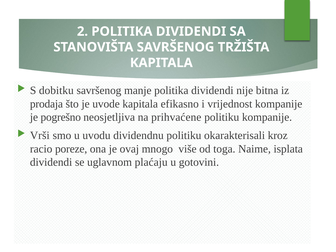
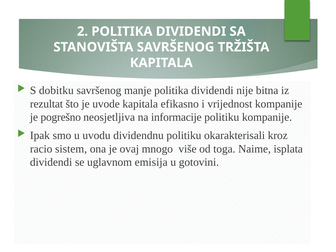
prodaja: prodaja -> rezultat (46, 104)
prihvaćene: prihvaćene -> informacije (176, 117)
Vrši: Vrši -> Ipak (40, 135)
poreze: poreze -> sistem (71, 149)
plaćaju: plaćaju -> emisija (151, 162)
